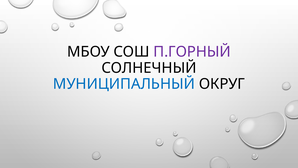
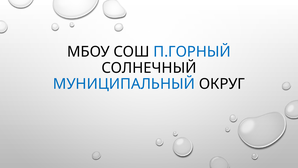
П.ГОРНЫЙ colour: purple -> blue (192, 52)
